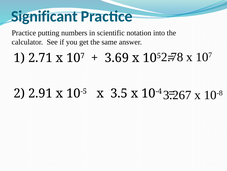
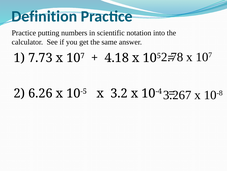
Significant: Significant -> Definition (44, 16)
2.71: 2.71 -> 7.73 (40, 58)
3.69: 3.69 -> 4.18 (117, 58)
2.91: 2.91 -> 6.26 (40, 93)
3.5: 3.5 -> 3.2 (119, 93)
